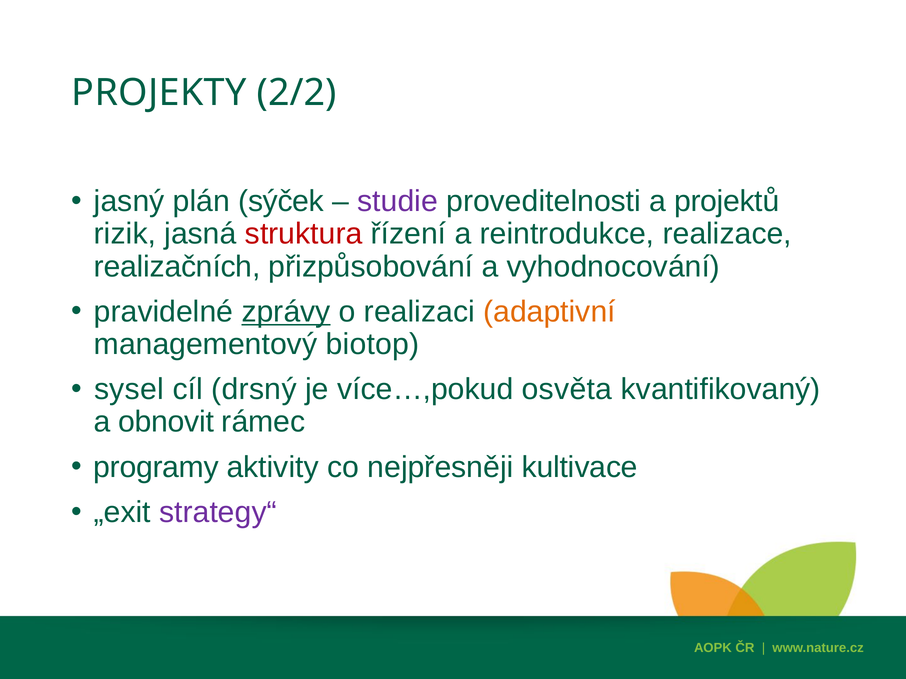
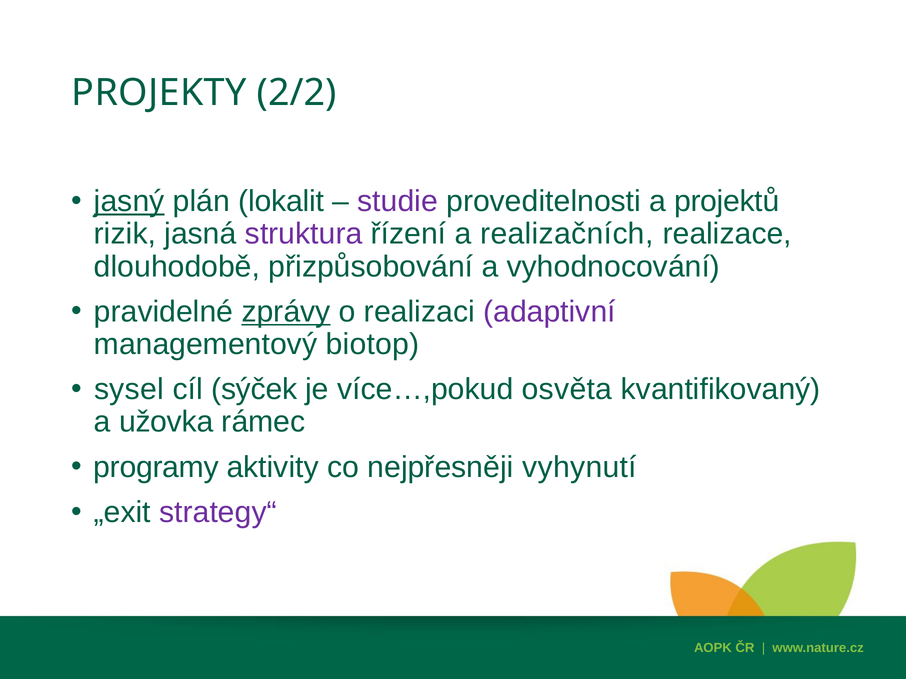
jasný underline: none -> present (129, 202)
sýček: sýček -> lokalit (281, 202)
struktura colour: red -> purple (304, 234)
reintrodukce: reintrodukce -> realizačních (567, 234)
realizačních: realizačních -> dlouhodobě (177, 267)
adaptivní colour: orange -> purple (549, 312)
drsný: drsný -> sýček (254, 390)
obnovit: obnovit -> užovka (166, 422)
kultivace: kultivace -> vyhynutí (580, 468)
